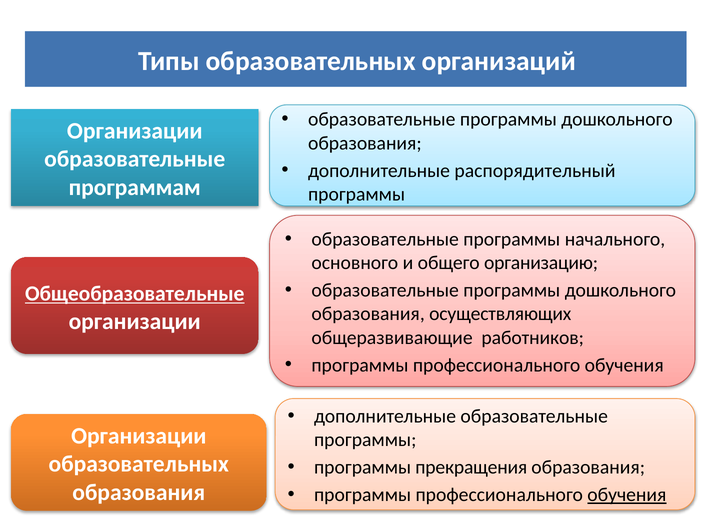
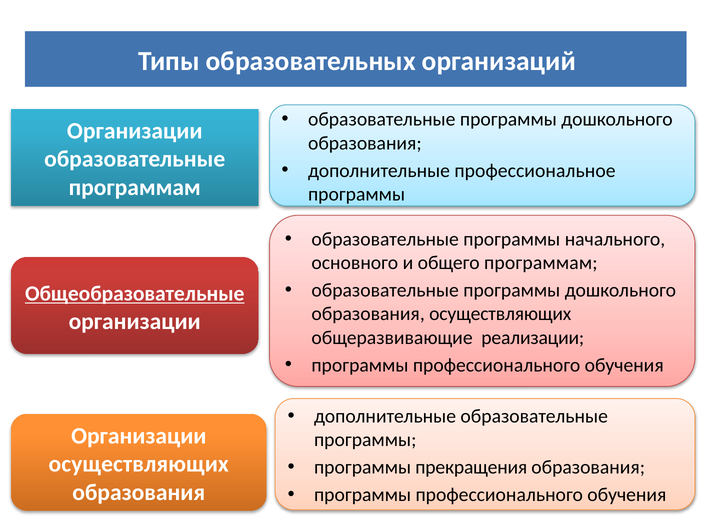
распорядительный: распорядительный -> профессиональное (535, 170)
общего организацию: организацию -> программам (541, 263)
работников: работников -> реализации (533, 337)
образовательных: образовательных -> осуществляющих (139, 464)
обучения underline: present -> none (627, 494)
